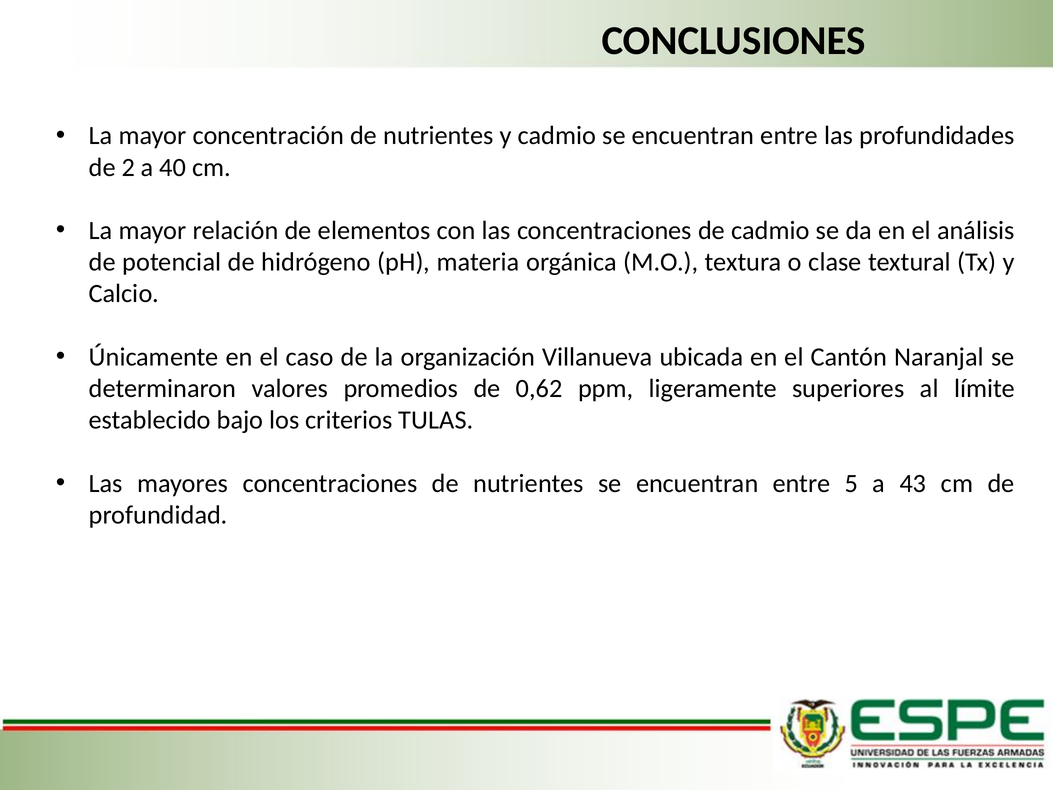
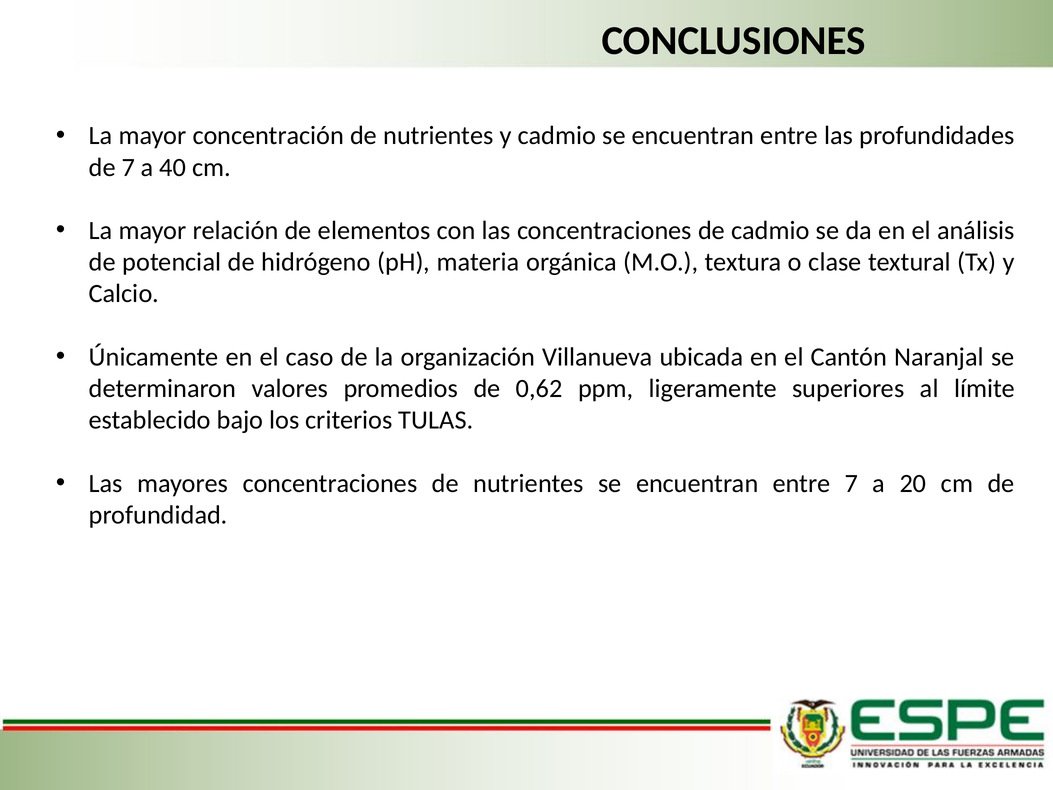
de 2: 2 -> 7 (128, 167)
entre 5: 5 -> 7 (851, 483)
43: 43 -> 20 (913, 483)
